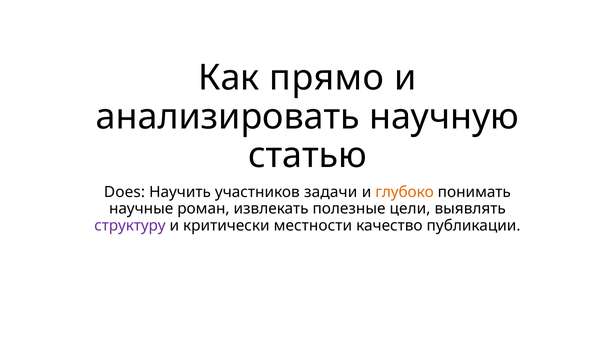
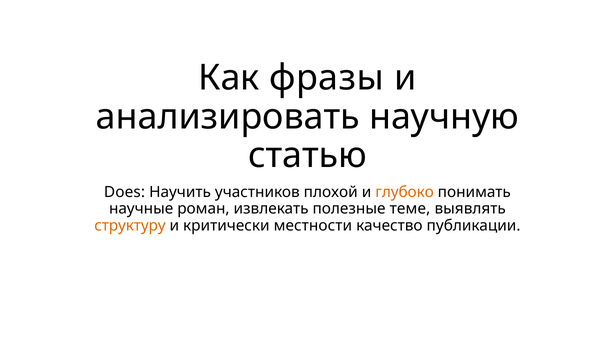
прямо: прямо -> фразы (327, 78)
задачи: задачи -> плохой (331, 192)
цели: цели -> теме (410, 209)
структуру colour: purple -> orange (130, 225)
